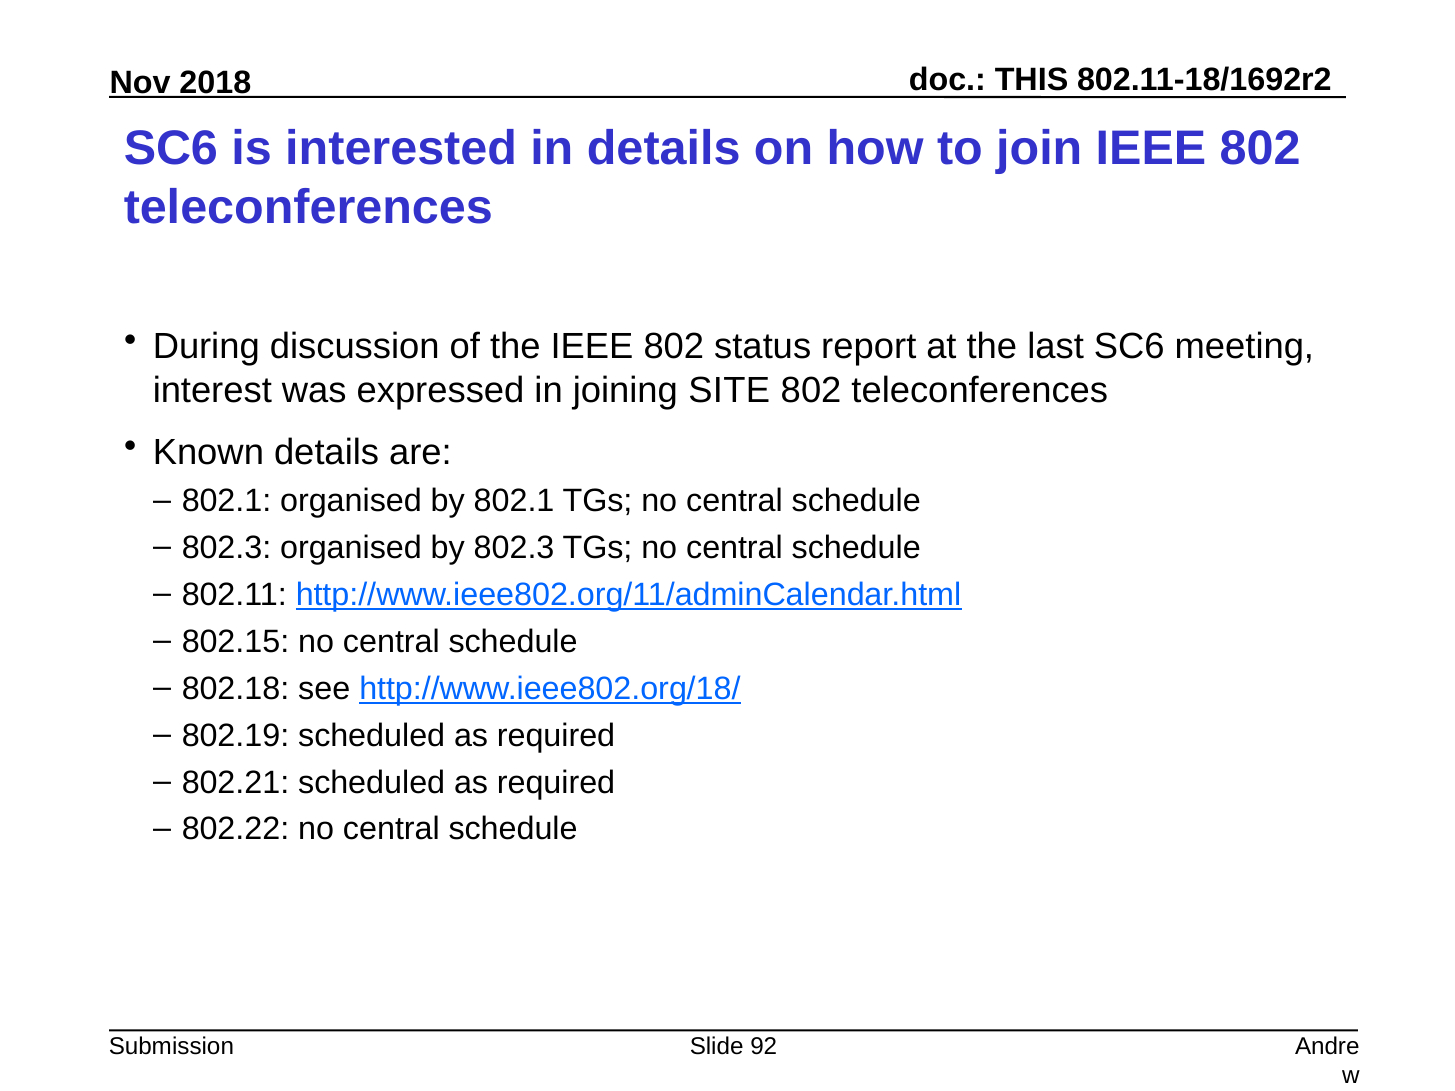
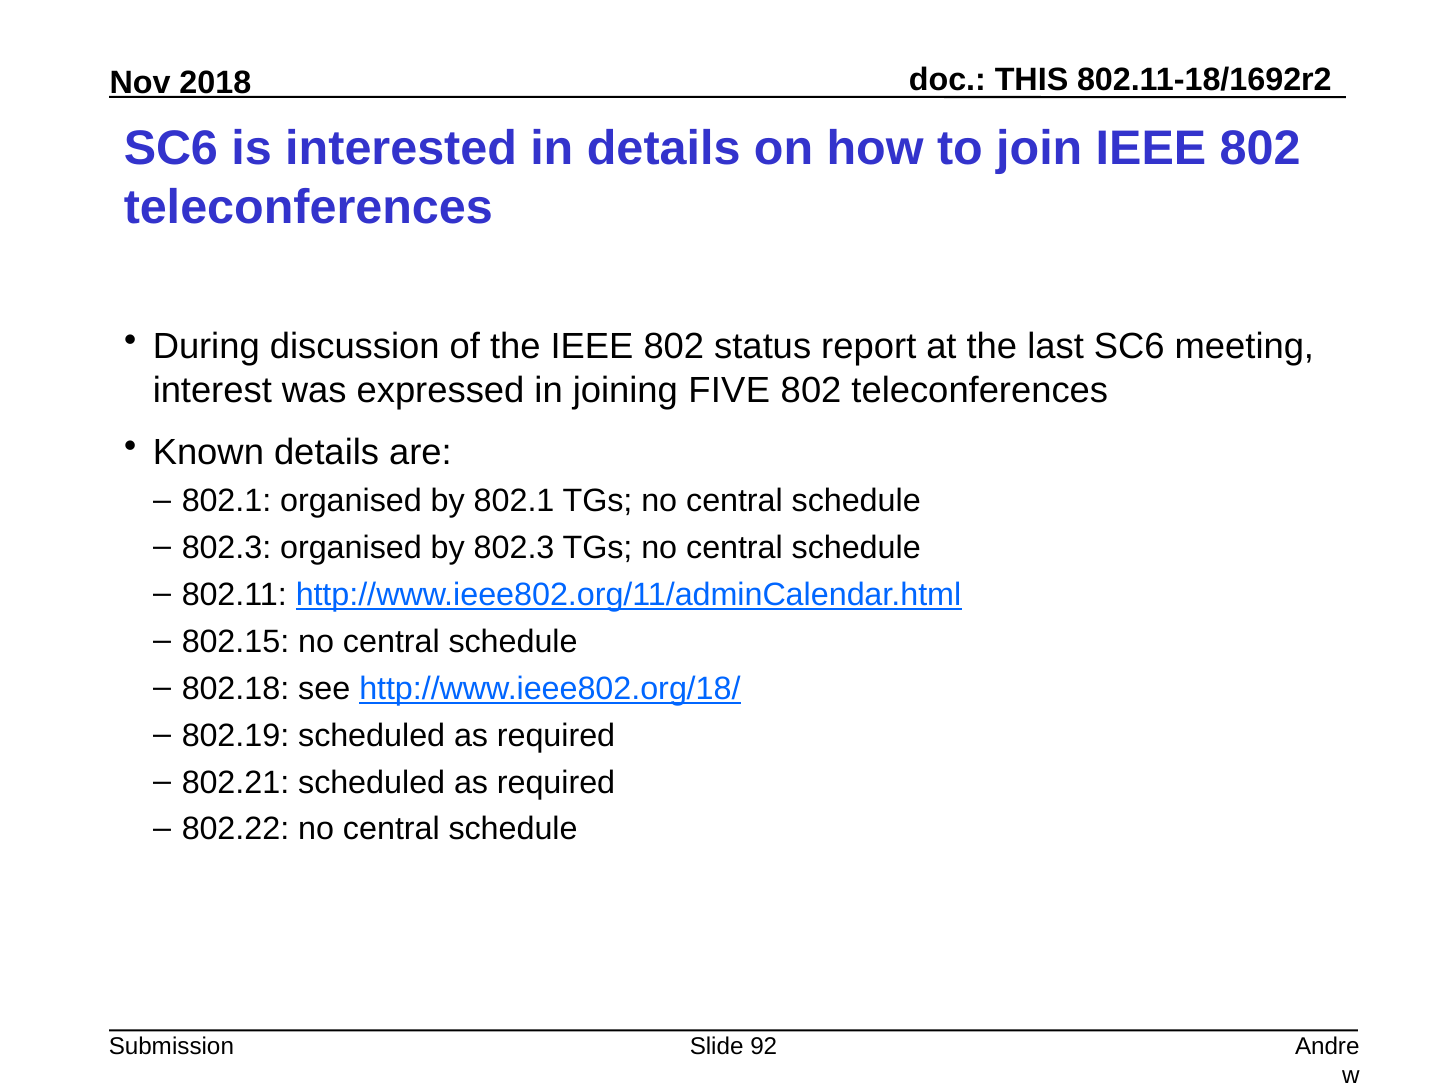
SITE: SITE -> FIVE (729, 391)
